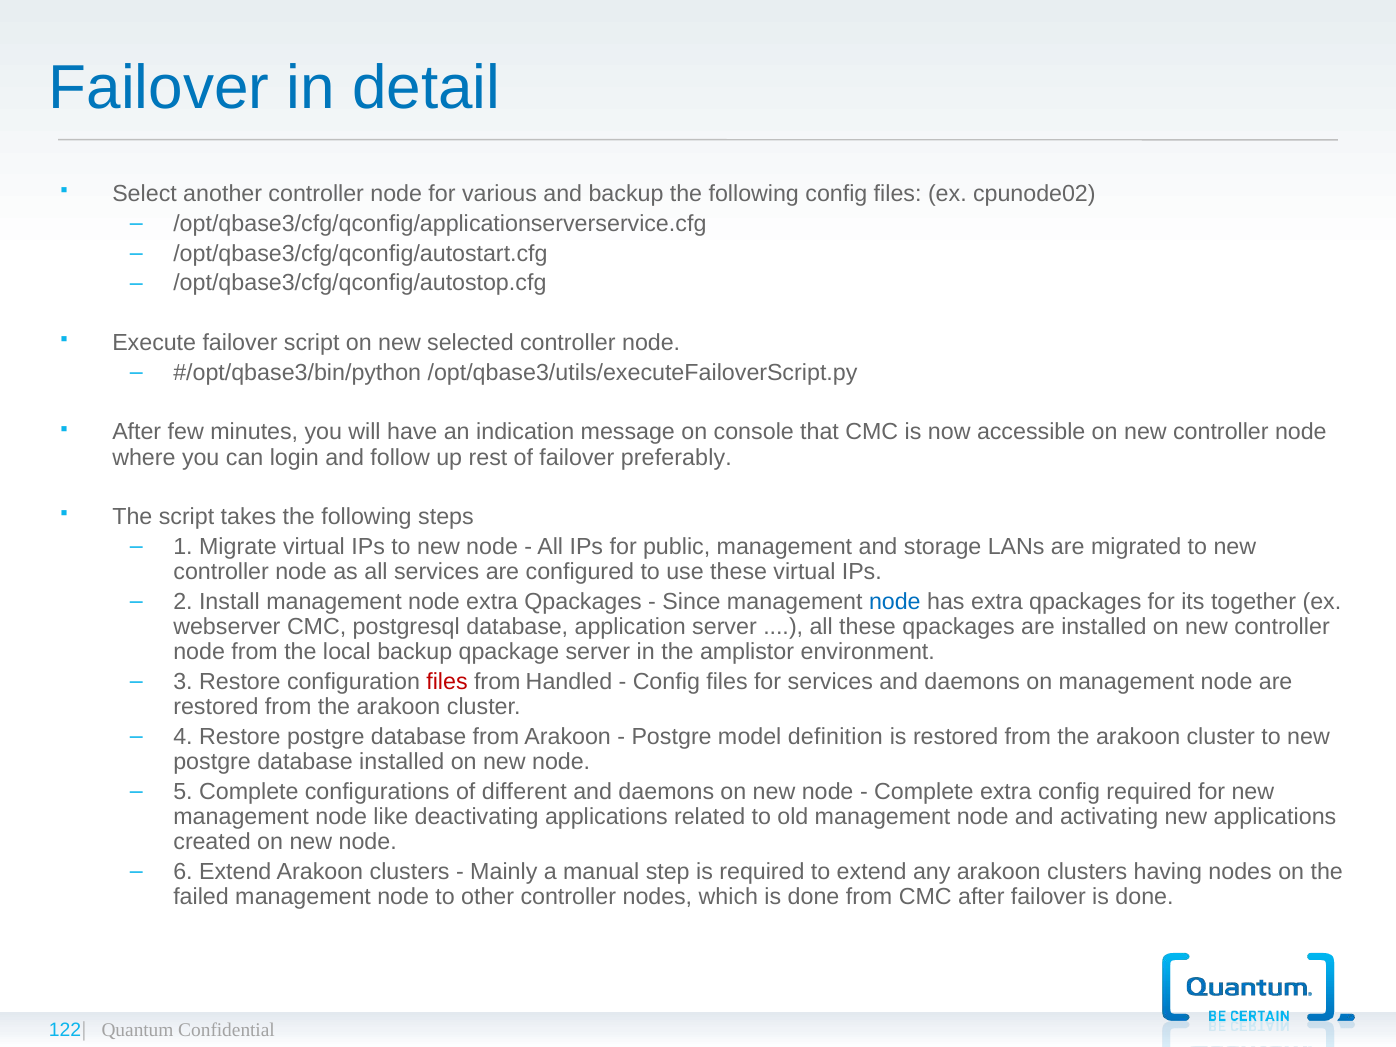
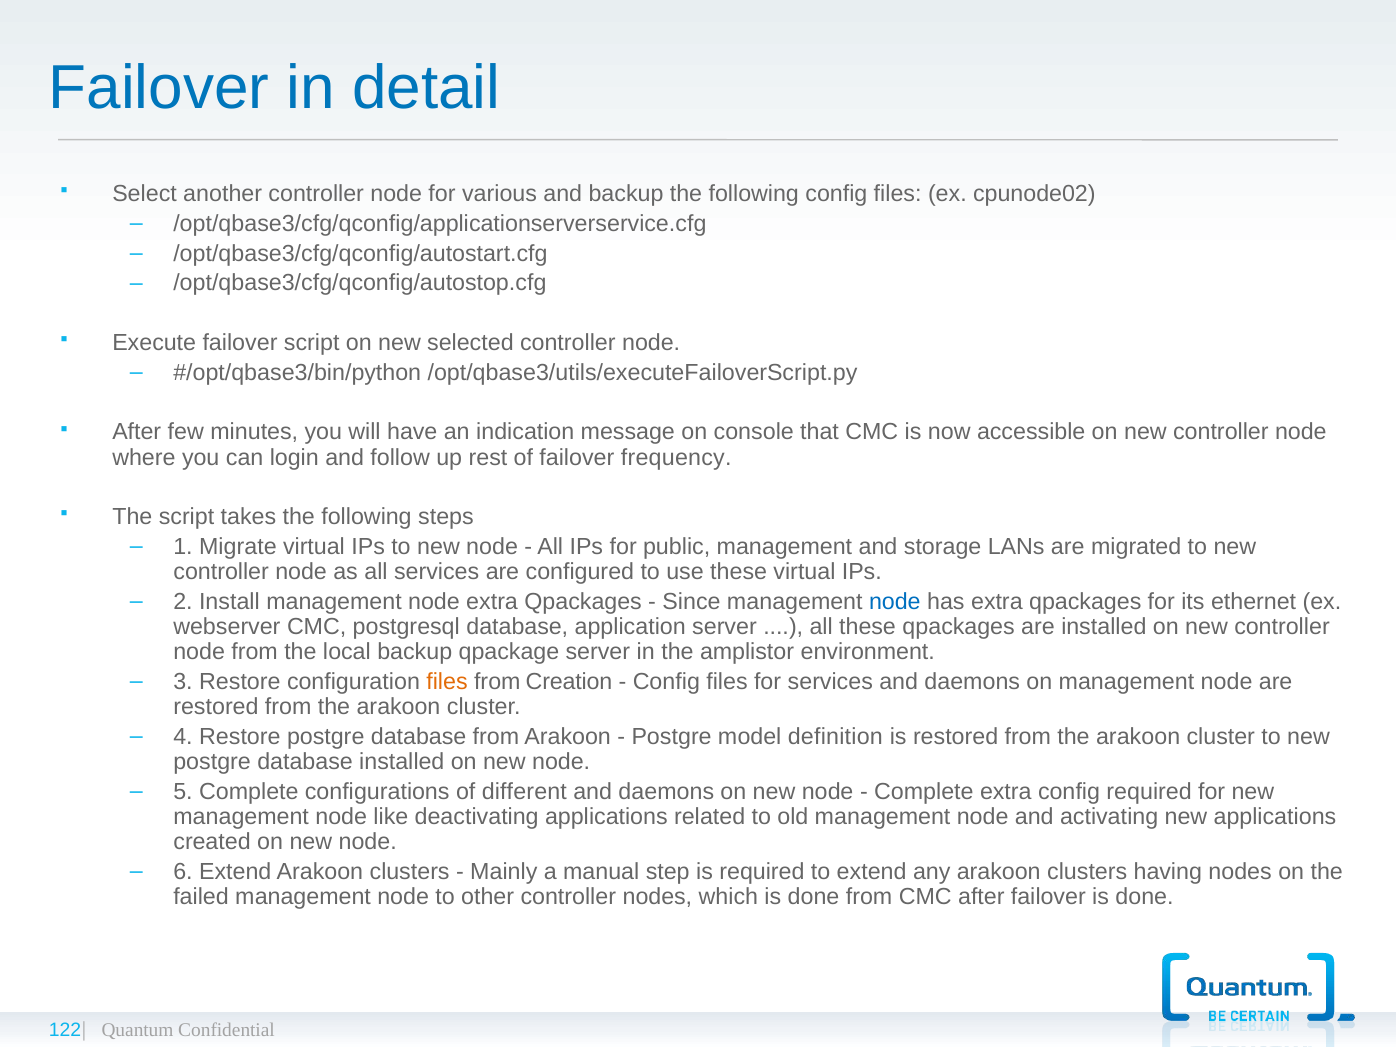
preferably: preferably -> frequency (676, 457)
together: together -> ethernet (1254, 602)
files colour: red -> orange (447, 682)
Handled: Handled -> Creation (569, 682)
